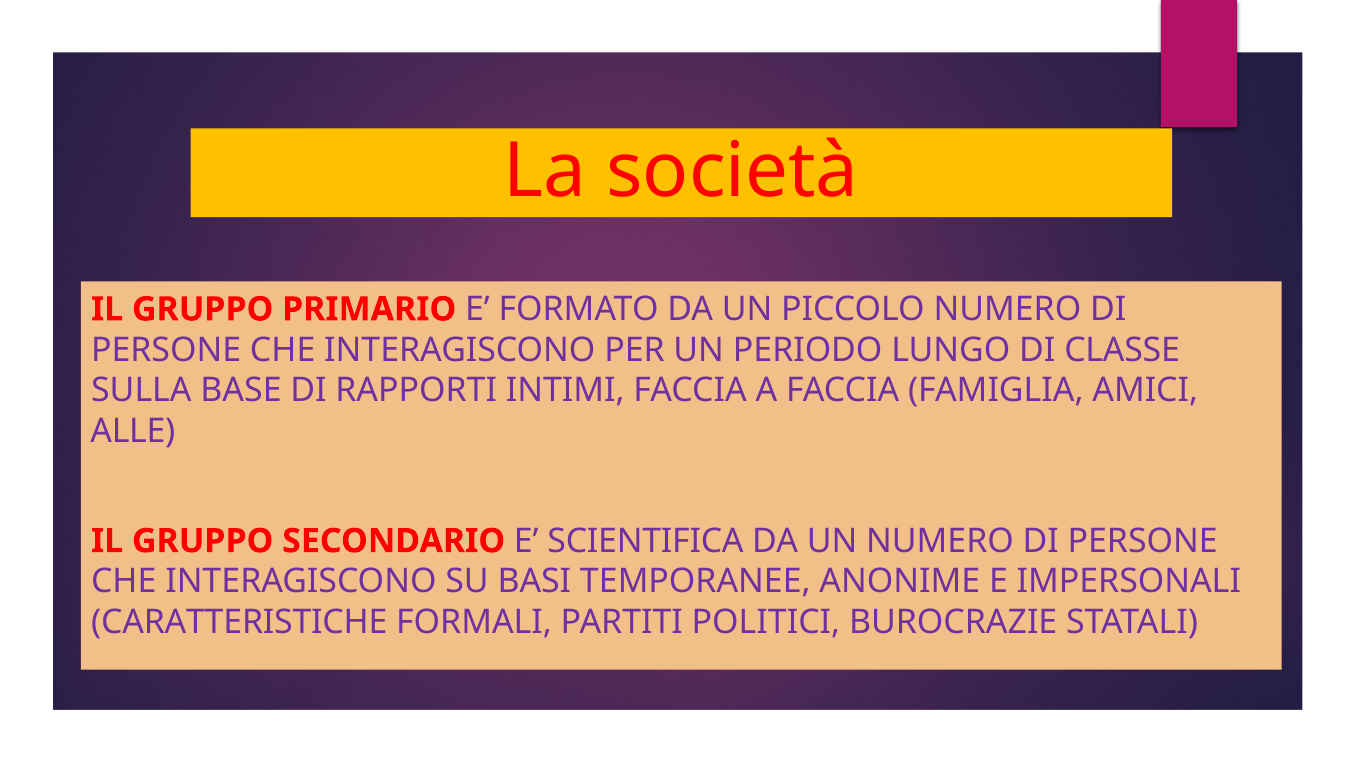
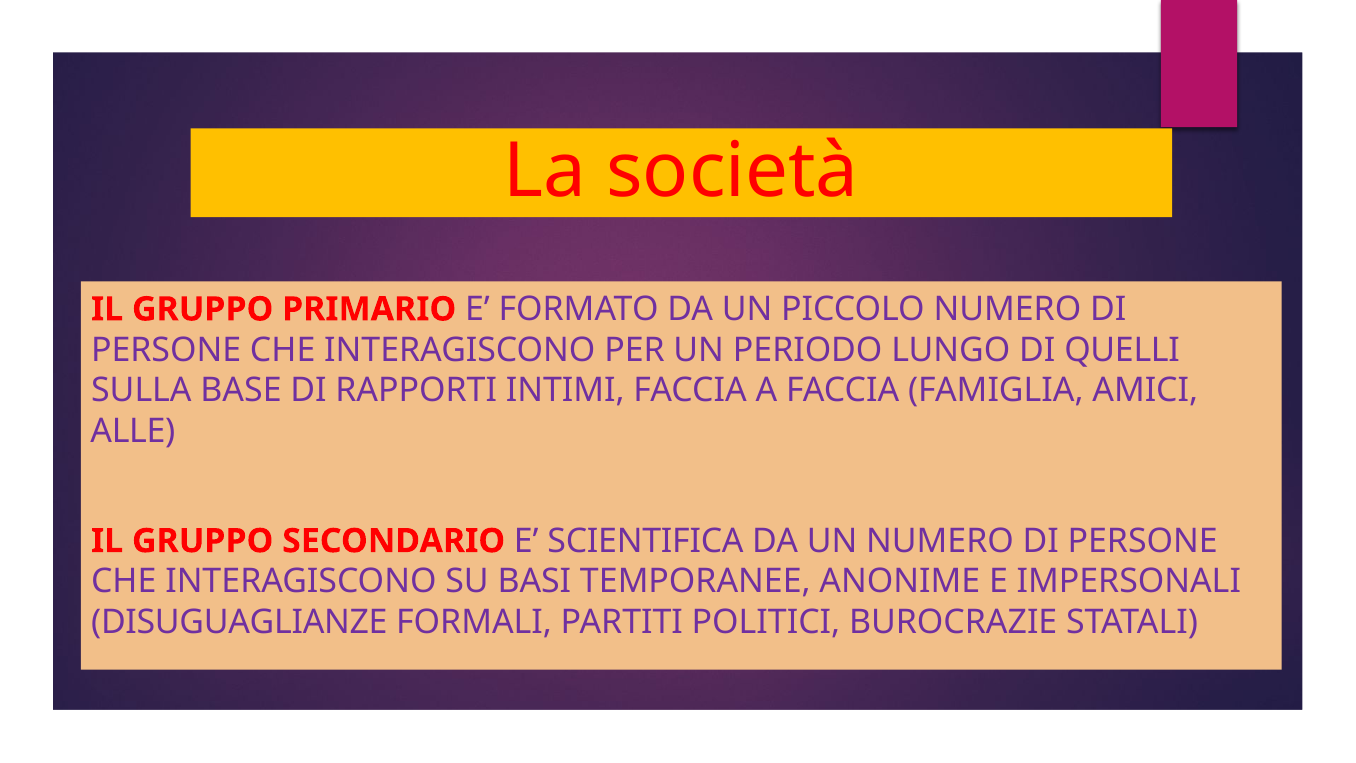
CLASSE: CLASSE -> QUELLI (1122, 350)
CARATTERISTICHE: CARATTERISTICHE -> DISUGUAGLIANZE (239, 622)
